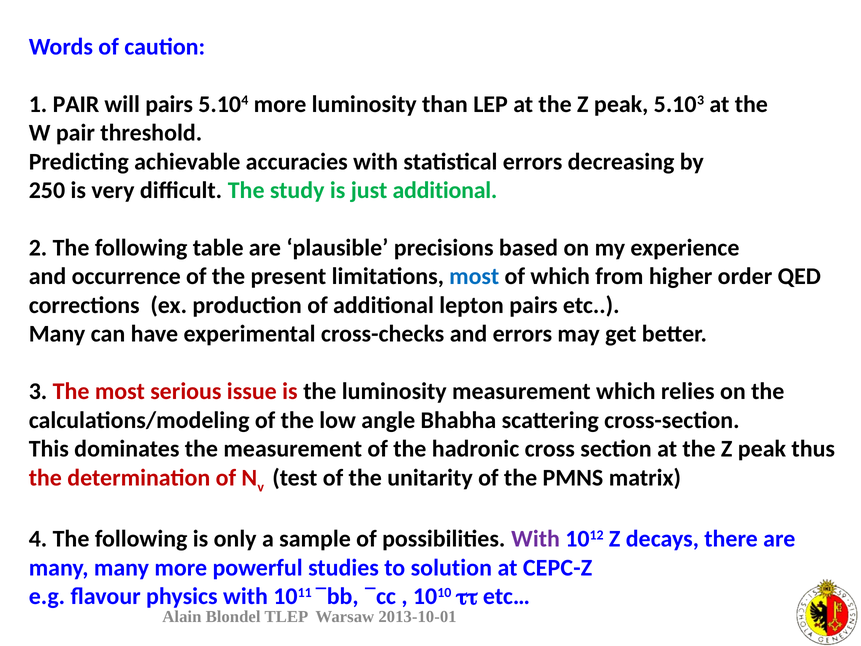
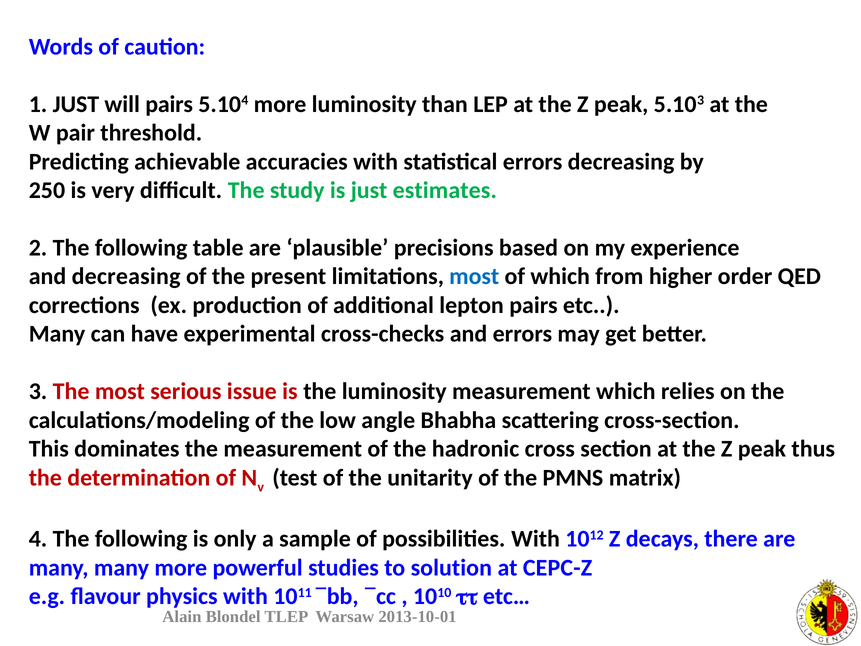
1 PAIR: PAIR -> JUST (76, 104)
just additional: additional -> estimates (445, 190)
and occurrence: occurrence -> decreasing (126, 276)
With colour: purple -> black (536, 539)
